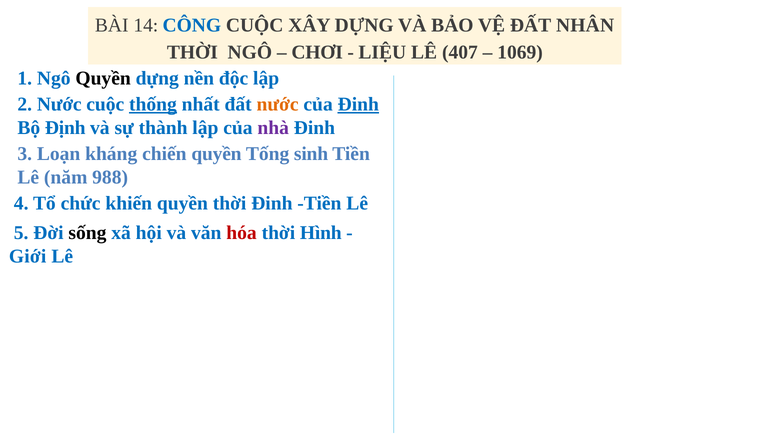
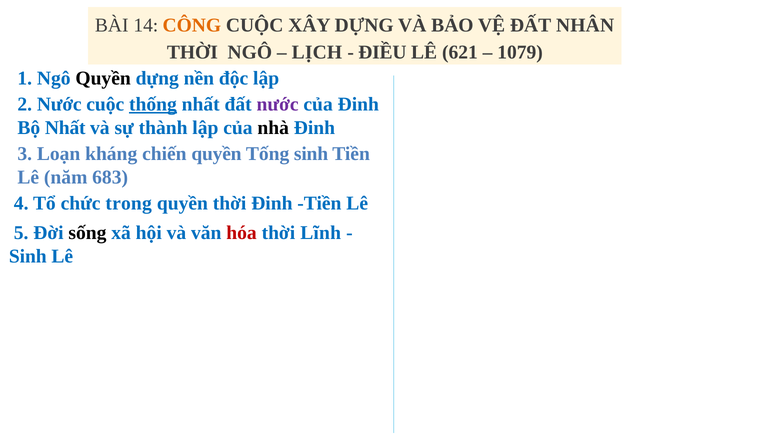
CÔNG colour: blue -> orange (192, 26)
CHƠI: CHƠI -> LỊCH (317, 52)
LIỆU: LIỆU -> ĐIỀU (382, 52)
407: 407 -> 621 (460, 52)
1069: 1069 -> 1079 (520, 52)
nước colour: orange -> purple (278, 104)
Đinh underline: present -> none (358, 104)
Bộ Định: Định -> Nhất (65, 128)
nhà colour: purple -> black (273, 128)
988: 988 -> 683 (110, 177)
khiến: khiến -> trong (129, 203)
Hình: Hình -> Lĩnh (321, 233)
Giới: Giới -> Sinh (28, 256)
